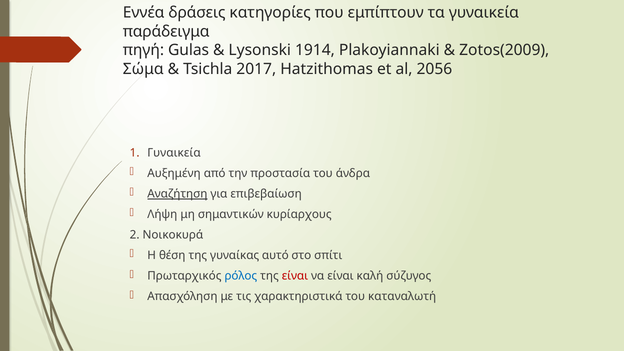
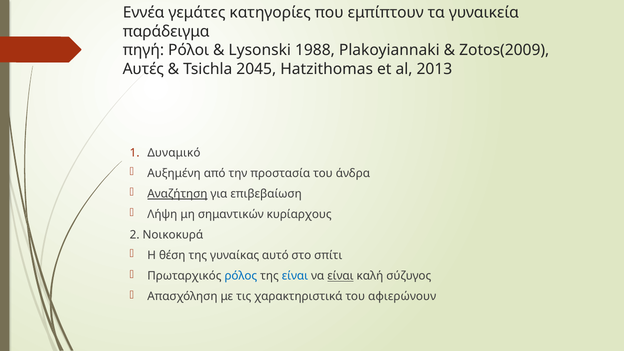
δράσεις: δράσεις -> γεμάτες (197, 13)
Gulas: Gulas -> Ρόλοι (189, 50)
1914: 1914 -> 1988 (315, 50)
Σώμα: Σώμα -> Αυτές (143, 69)
2017: 2017 -> 2045 (256, 69)
2056: 2056 -> 2013 (434, 69)
Γυναικεία: Γυναικεία -> Δυναμικό (174, 153)
είναι colour: red -> blue (295, 276)
είναι underline: none -> present (340, 276)
καταναλωτή: καταναλωτή -> αφιερώνουν (402, 297)
